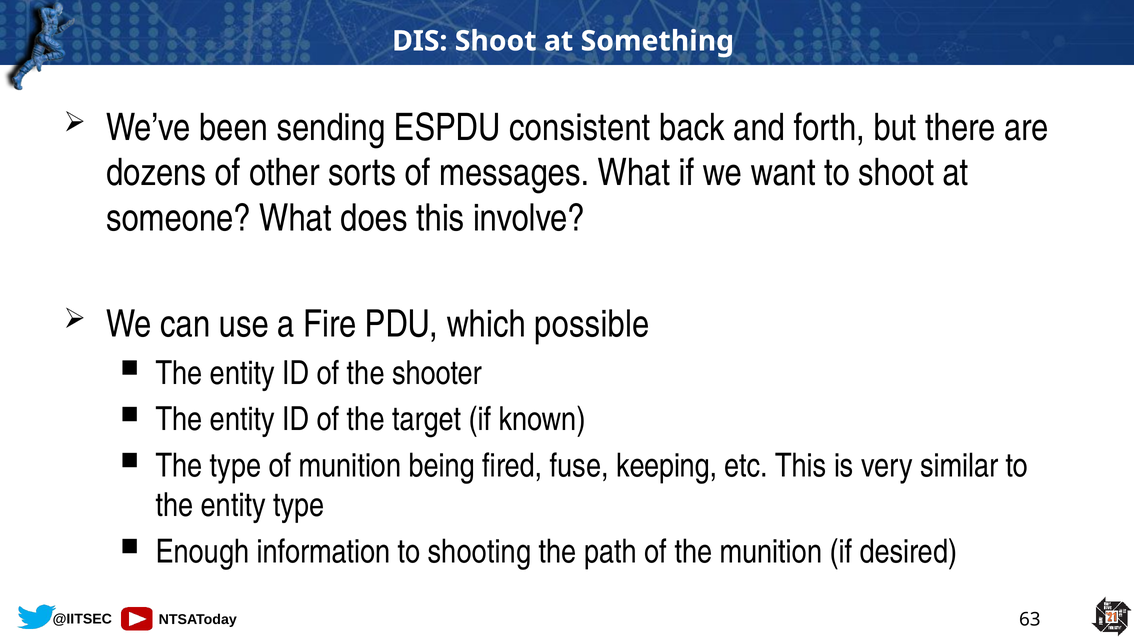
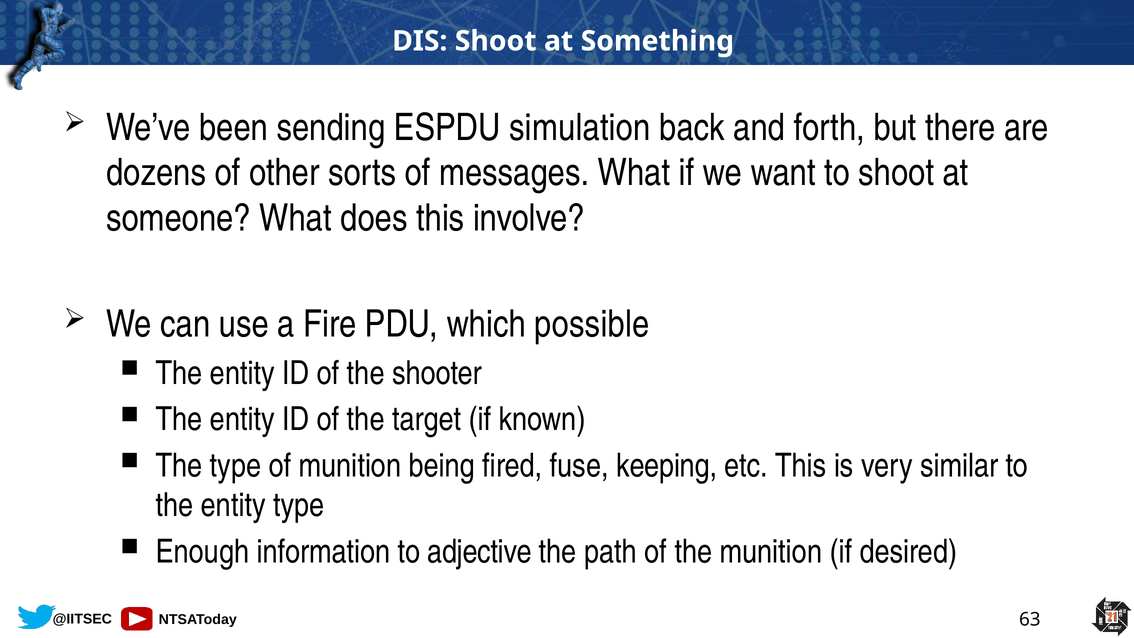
consistent: consistent -> simulation (580, 128)
shooting: shooting -> adjective (480, 552)
